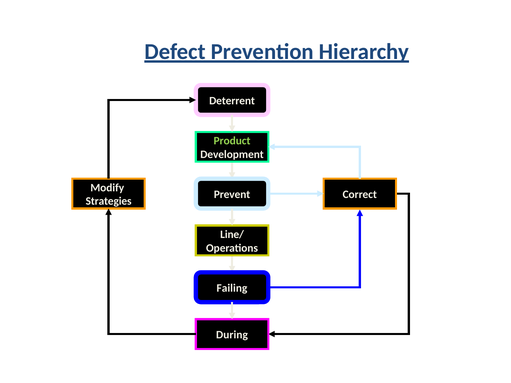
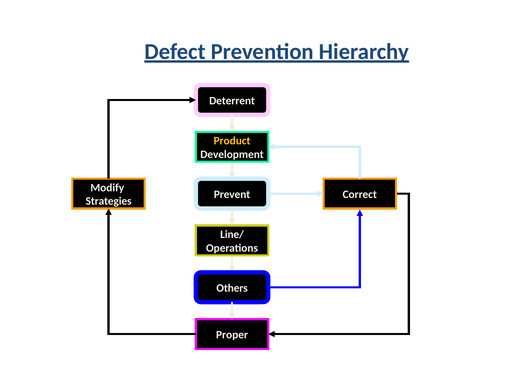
Product colour: light green -> yellow (232, 141)
Failing: Failing -> Others (232, 288)
During: During -> Proper (232, 335)
